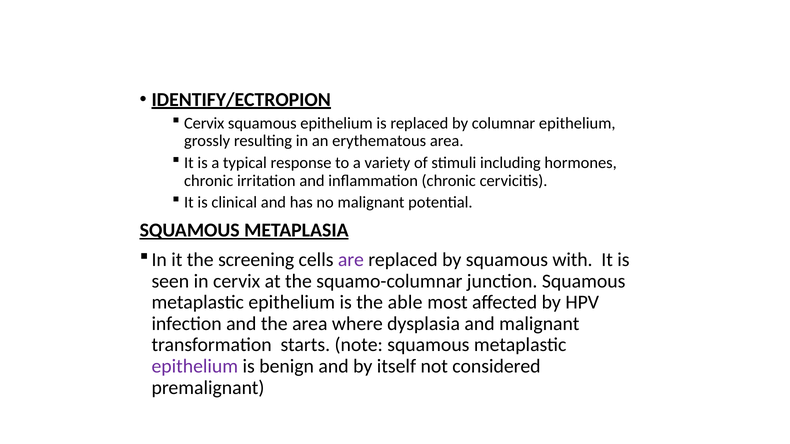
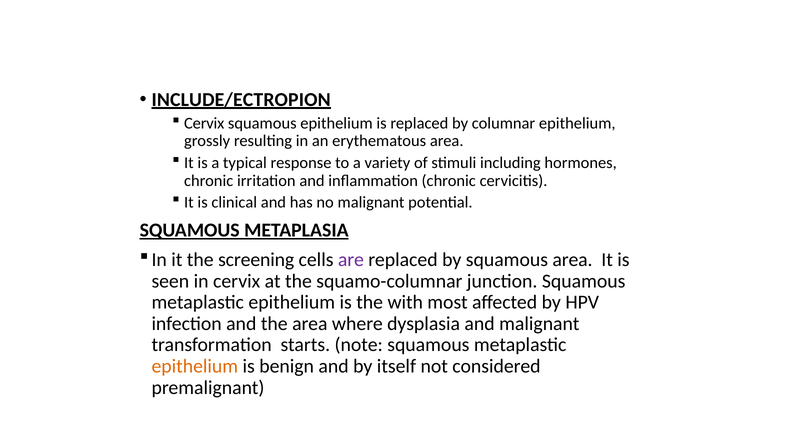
IDENTIFY/ECTROPION: IDENTIFY/ECTROPION -> INCLUDE/ECTROPION (241, 100)
squamous with: with -> area (572, 260)
able: able -> with (405, 303)
epithelium colour: purple -> orange (195, 367)
